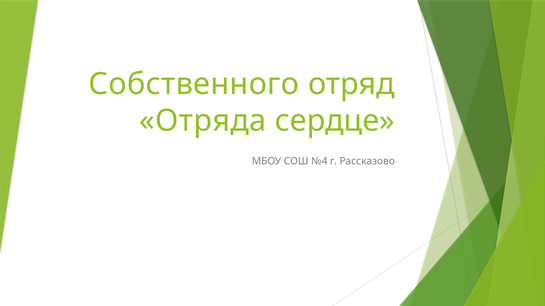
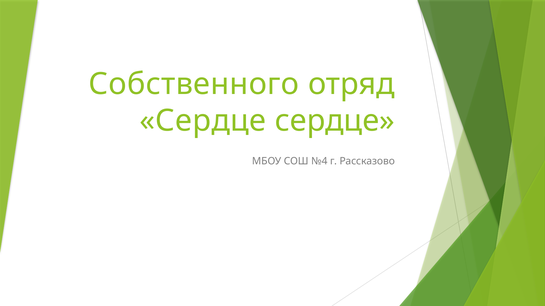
Отряда: Отряда -> Сердце (203, 121)
